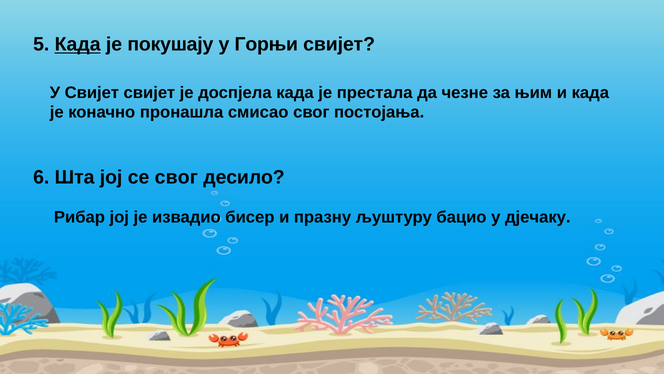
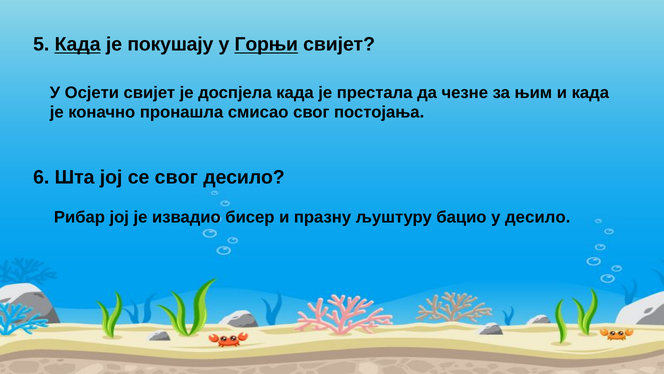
Горњи underline: none -> present (266, 45)
У Свијет: Свијет -> Осјети (92, 93)
у дјечаку: дјечаку -> десило (538, 217)
